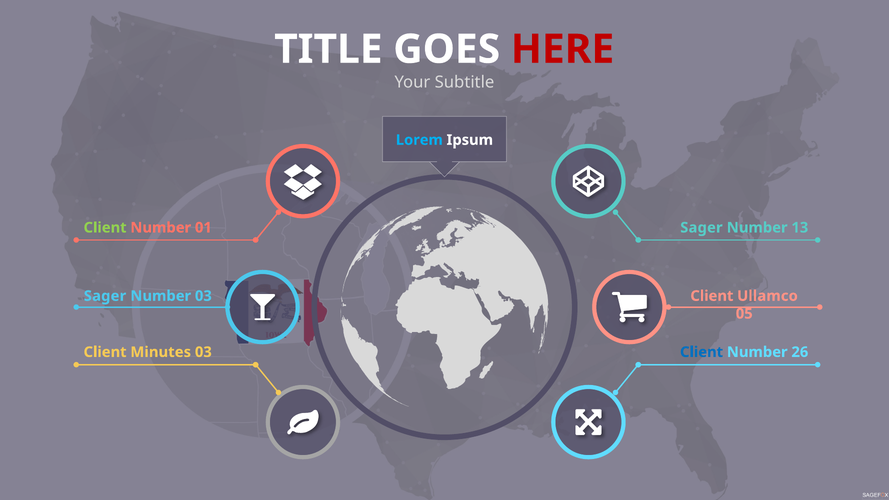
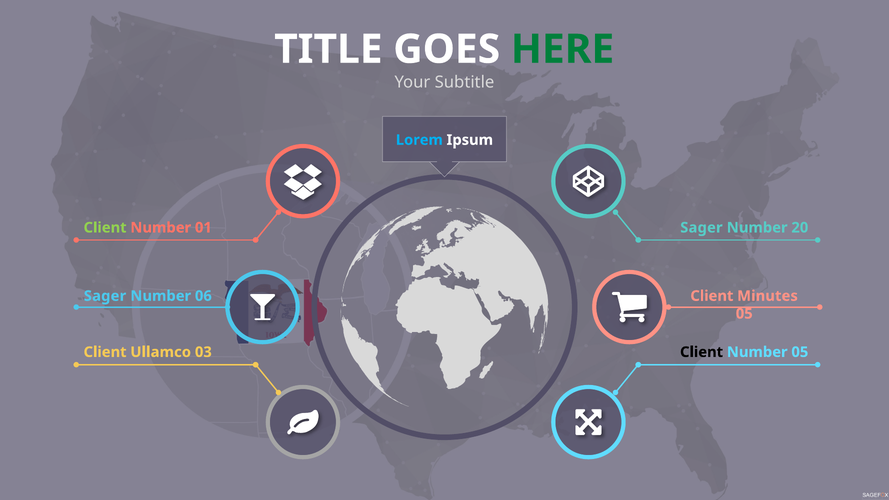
HERE colour: red -> green (563, 49)
13: 13 -> 20 (800, 228)
Ullamco: Ullamco -> Minutes (767, 296)
Number 03: 03 -> 06 (203, 296)
Minutes: Minutes -> Ullamco (161, 352)
Client colour: blue -> black (702, 352)
Number 26: 26 -> 05 (800, 352)
